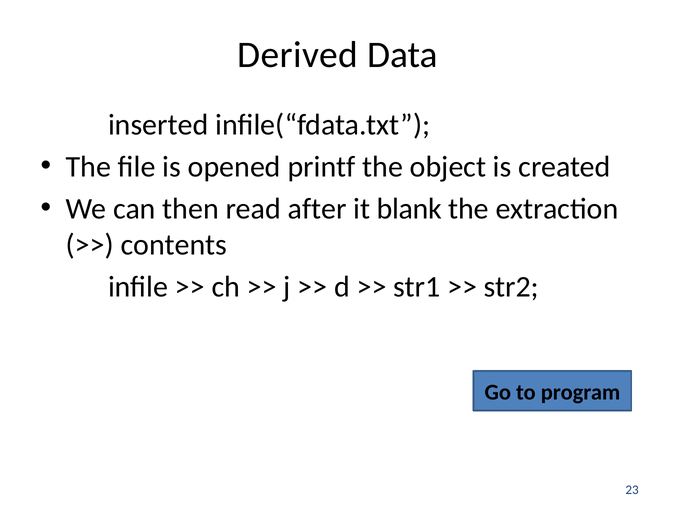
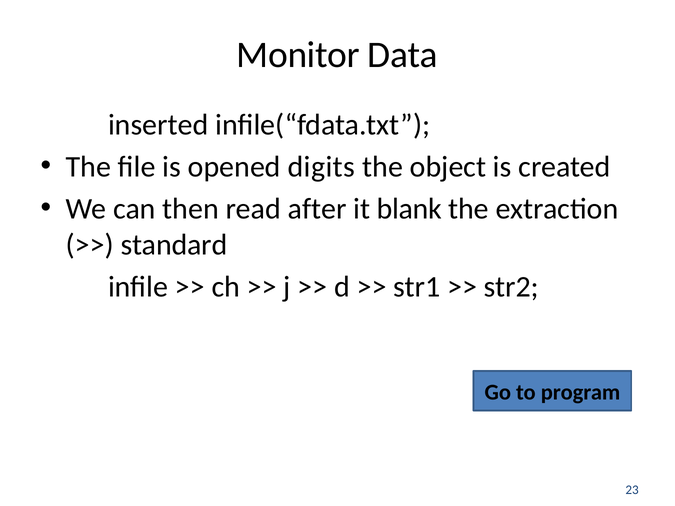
Derived: Derived -> Monitor (298, 55)
printf: printf -> digits (321, 167)
contents: contents -> standard (174, 245)
